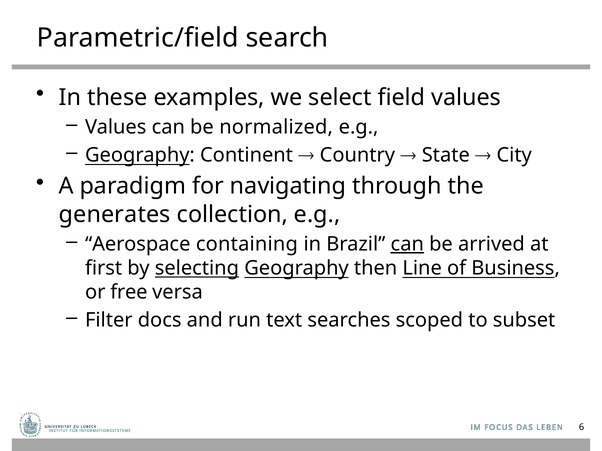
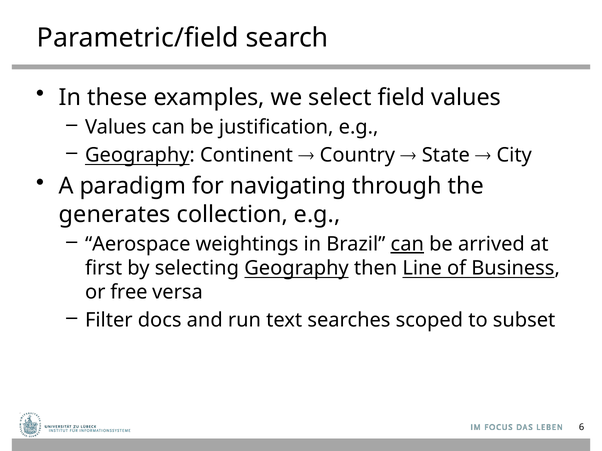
normalized: normalized -> justification (276, 127)
containing: containing -> weightings (247, 244)
selecting underline: present -> none (197, 269)
